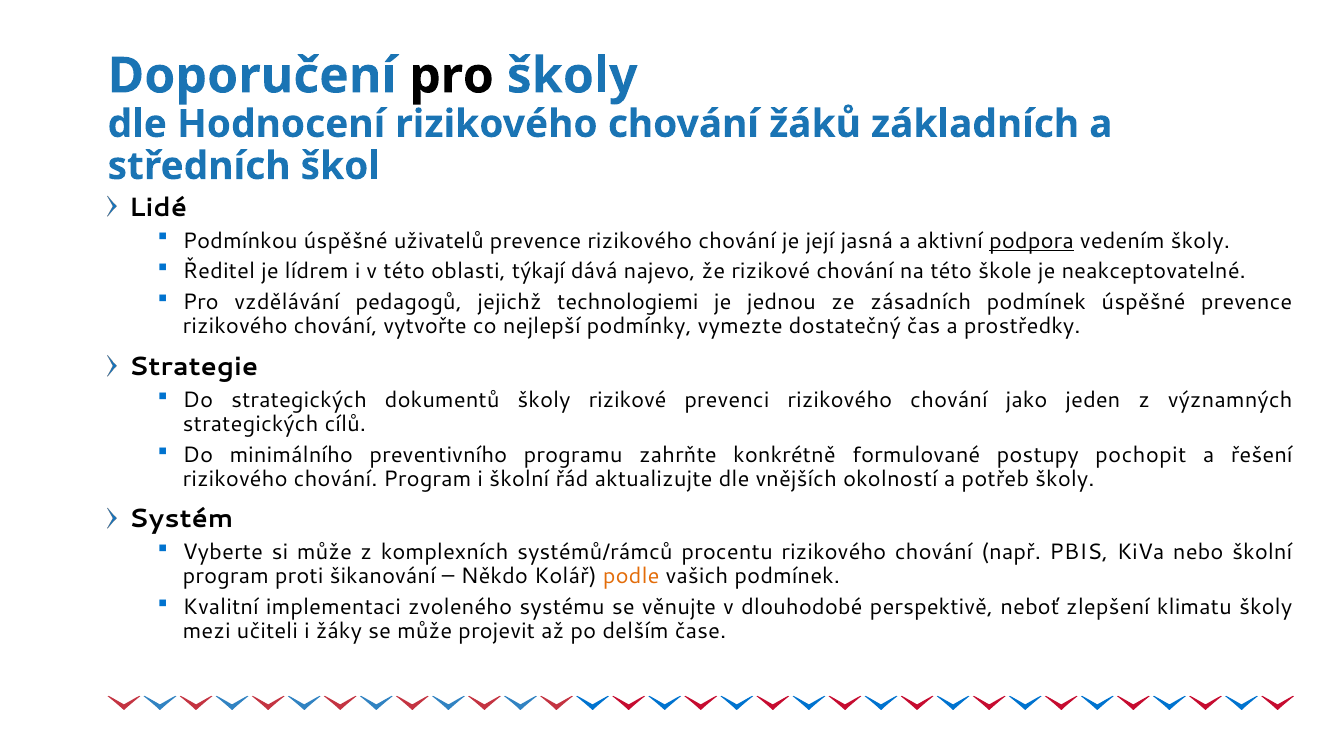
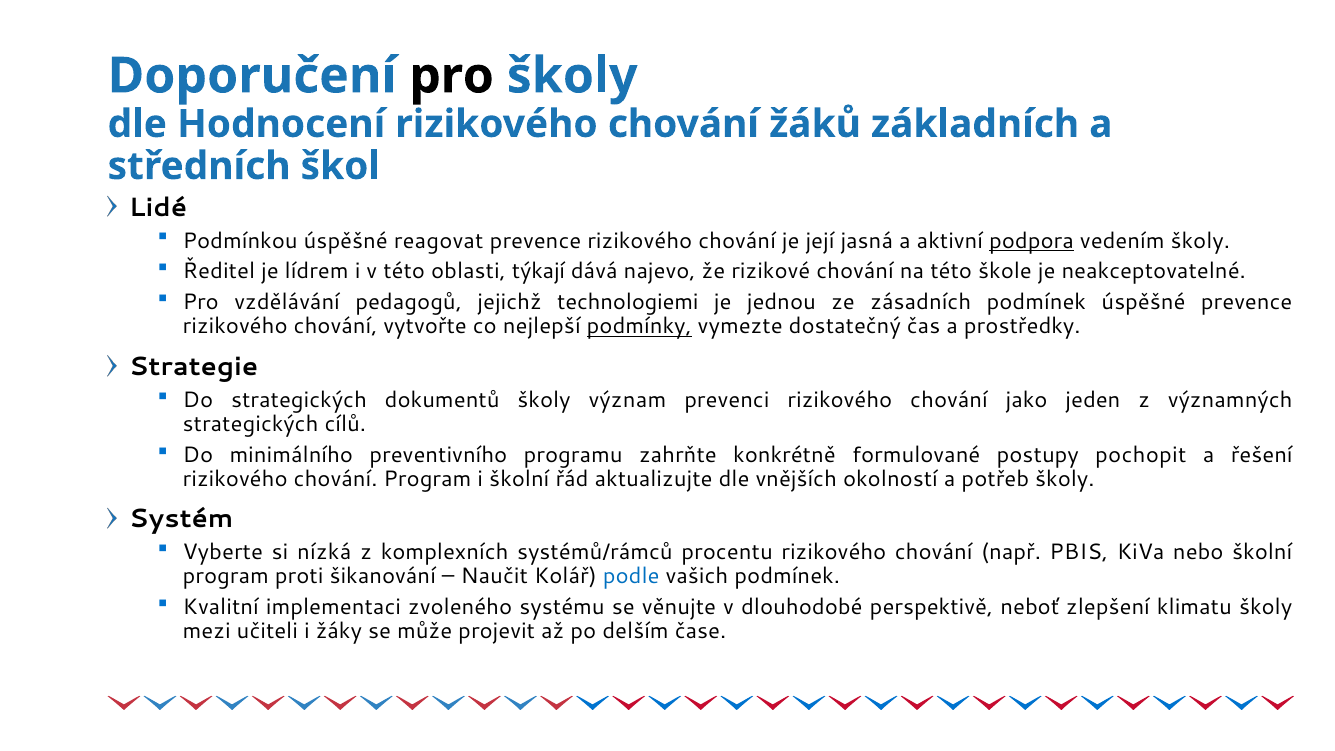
uživatelů: uživatelů -> reagovat (439, 241)
podmínky underline: none -> present (639, 327)
školy rizikové: rizikové -> význam (627, 400)
si může: může -> nízká (324, 552)
Někdo: Někdo -> Naučit (494, 576)
podle colour: orange -> blue (631, 576)
